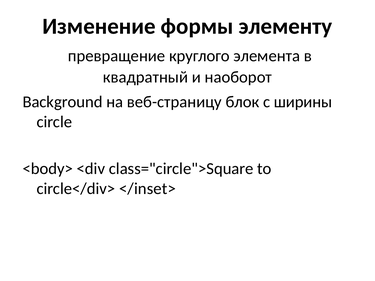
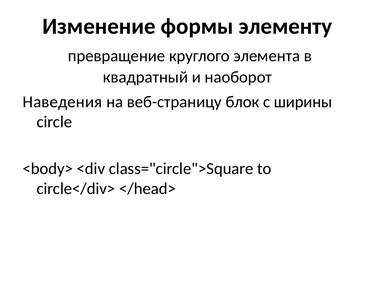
Background: Background -> Наведения (62, 102)
</inset>: </inset> -> </head> (148, 189)
